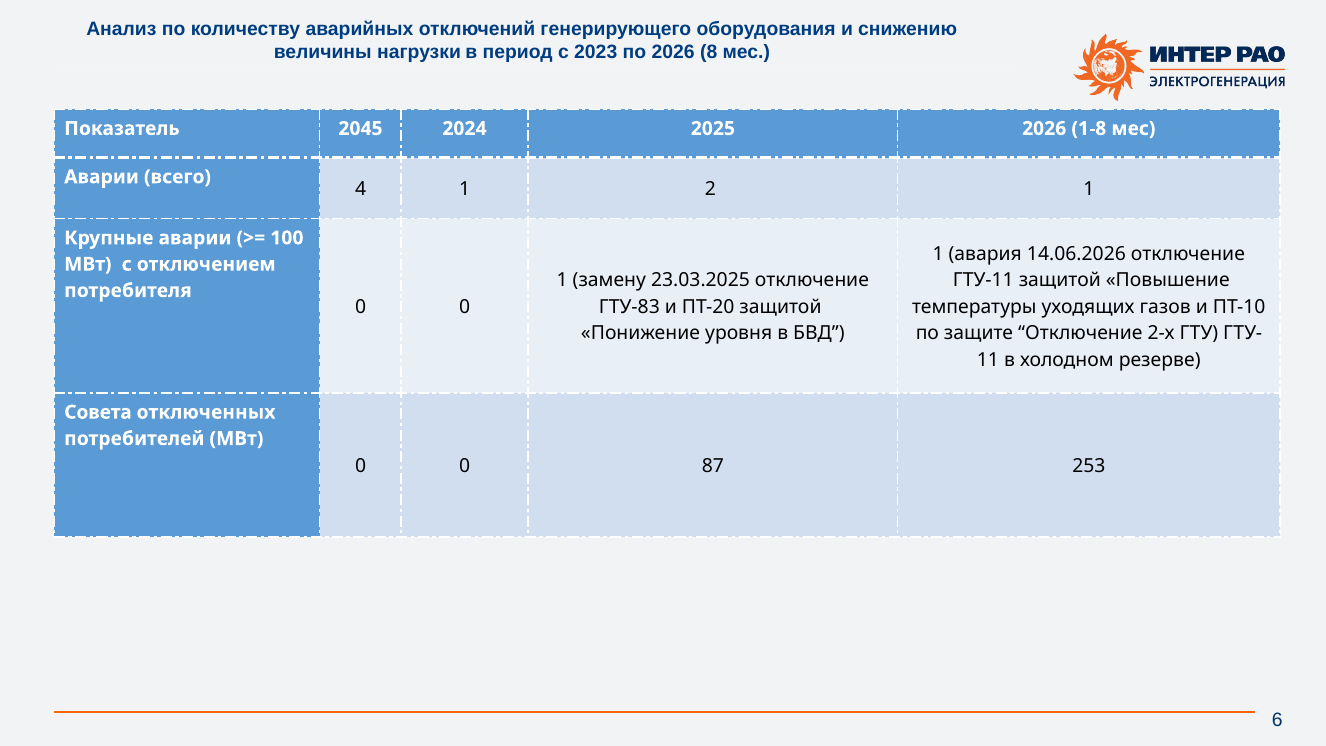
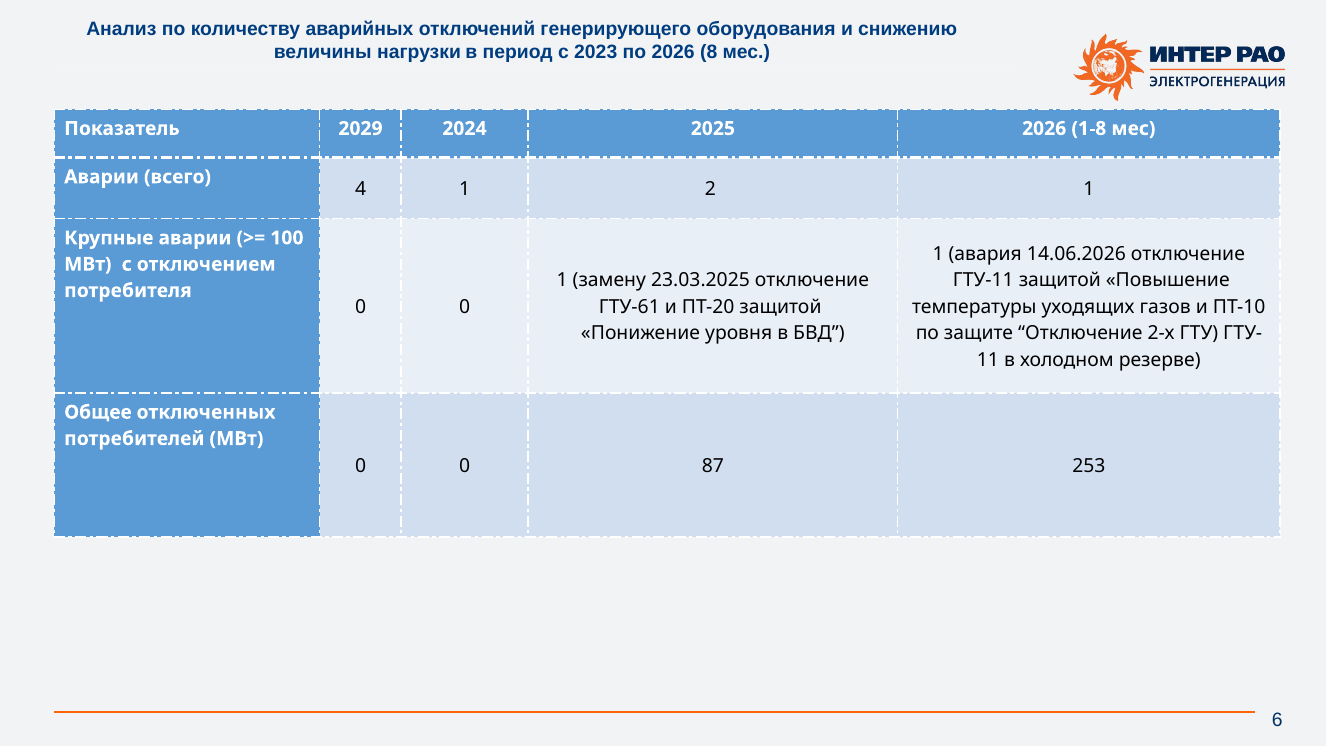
2045: 2045 -> 2029 (360, 129)
ГТУ-83: ГТУ-83 -> ГТУ-61 (629, 307)
Совета: Совета -> Общее (98, 412)
